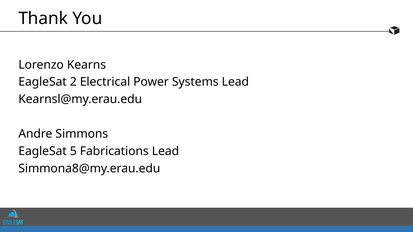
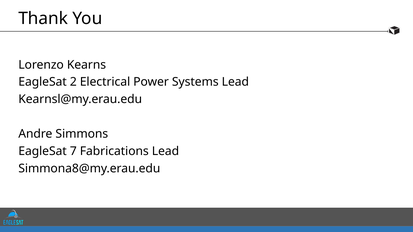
5: 5 -> 7 (73, 151)
